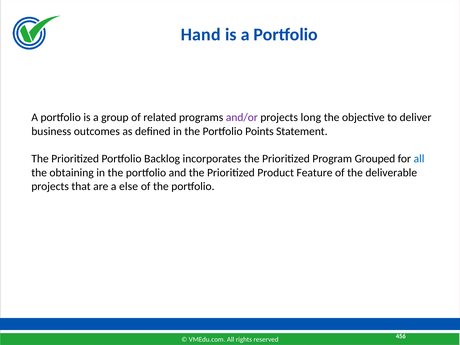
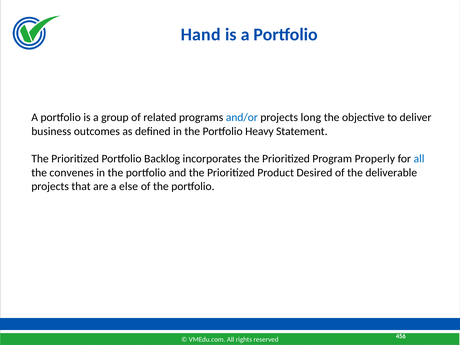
and/or colour: purple -> blue (242, 117)
Points: Points -> Heavy (259, 131)
Grouped: Grouped -> Properly (375, 159)
obtaining: obtaining -> convenes (72, 173)
Feature: Feature -> Desired (314, 173)
